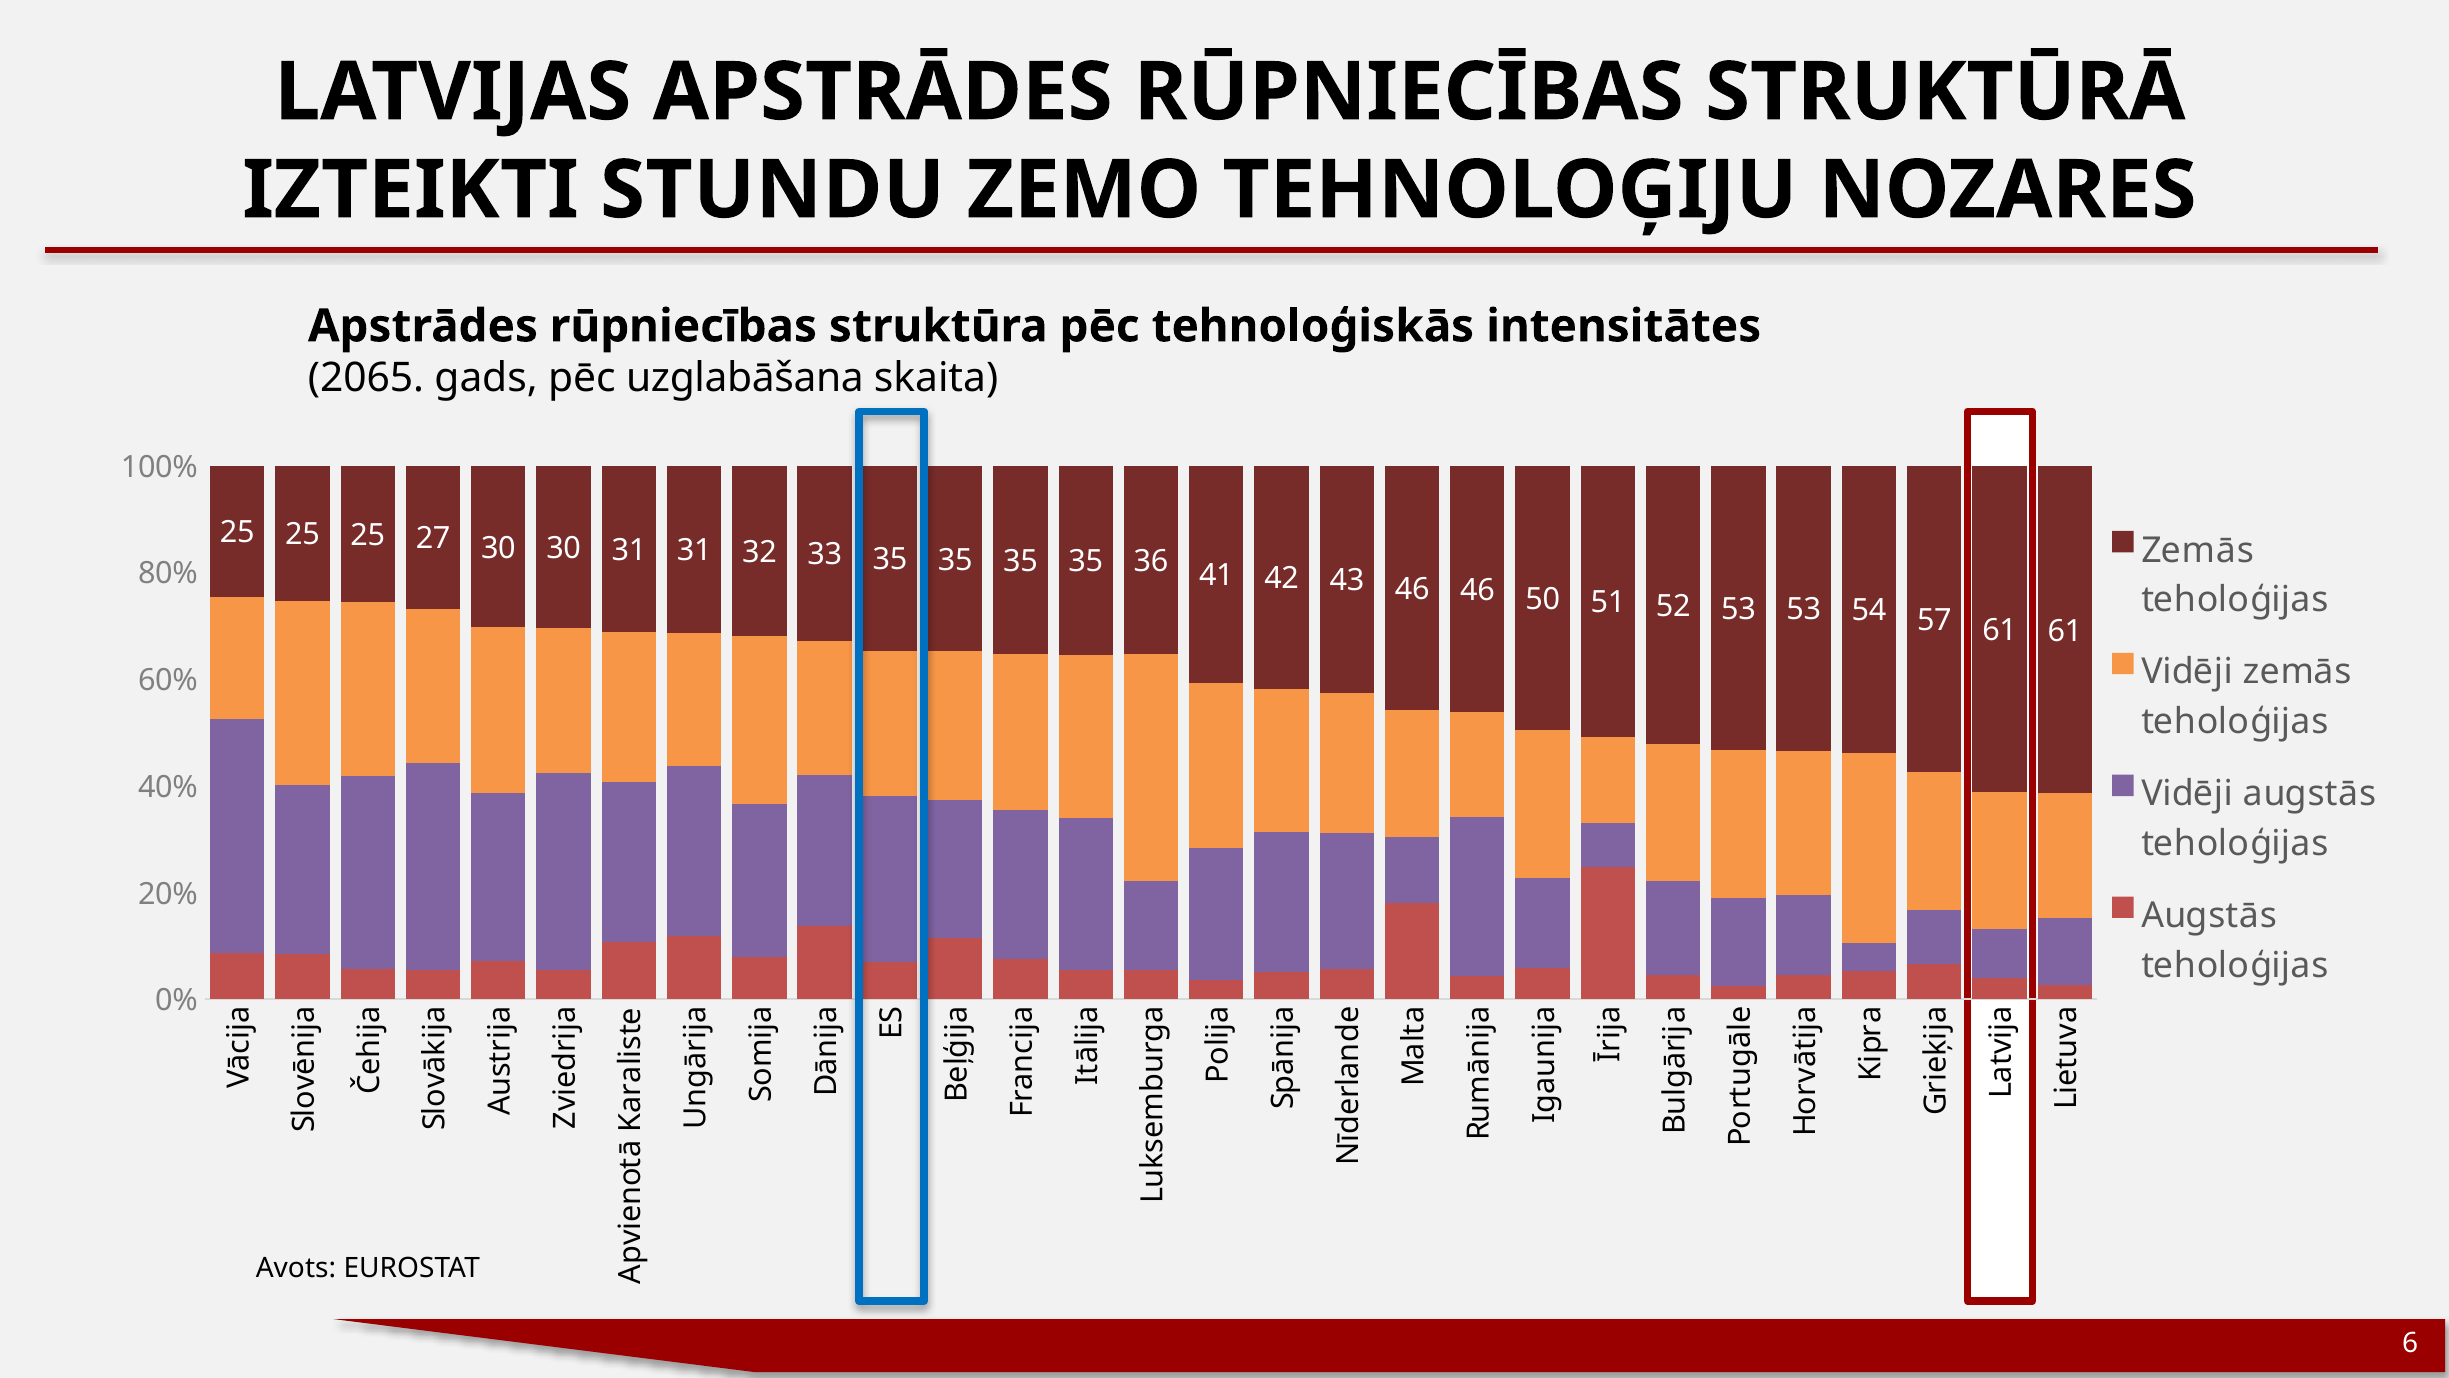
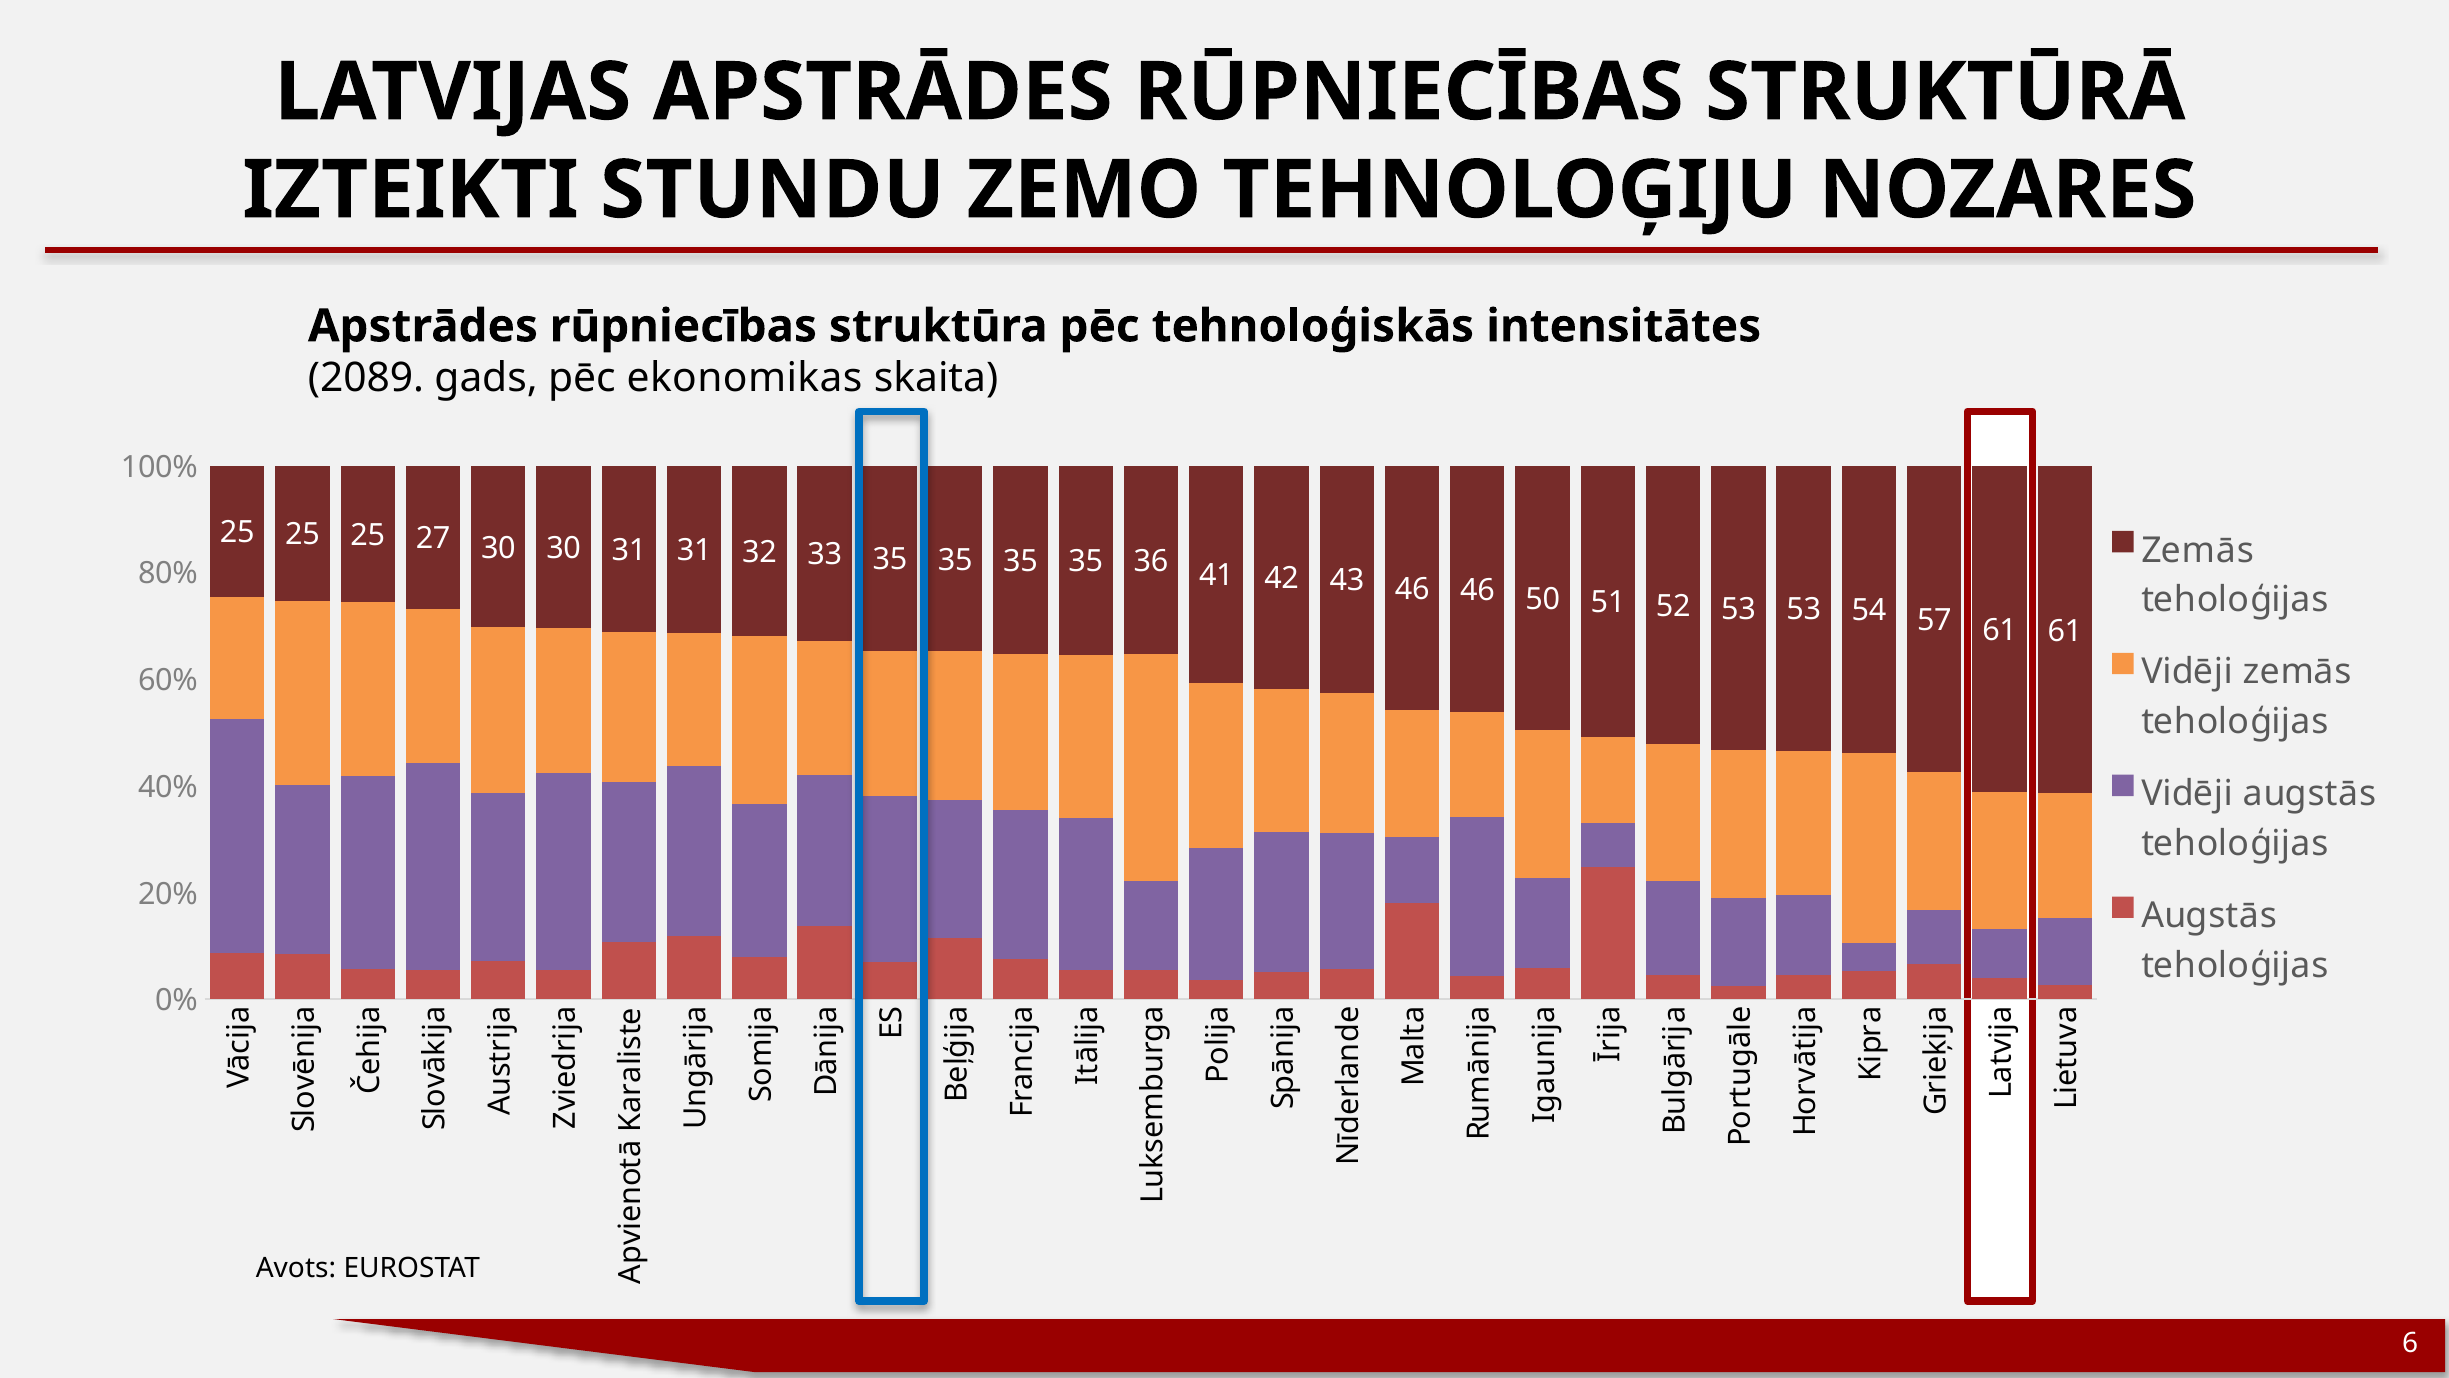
2065: 2065 -> 2089 (366, 378)
uzglabāšana: uzglabāšana -> ekonomikas (745, 378)
